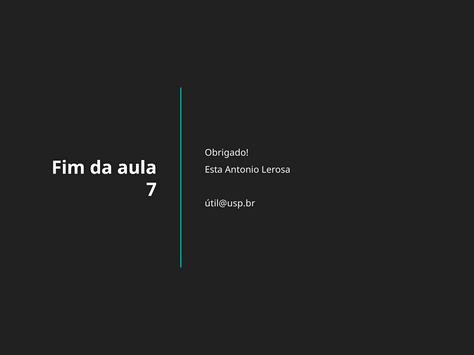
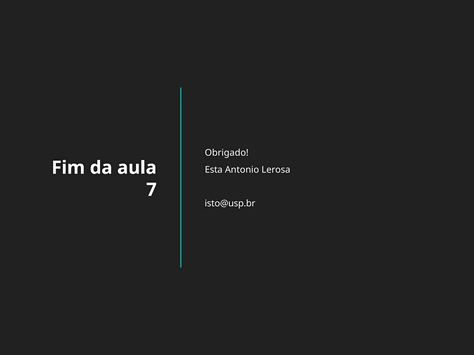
útil@usp.br: útil@usp.br -> isto@usp.br (230, 204)
